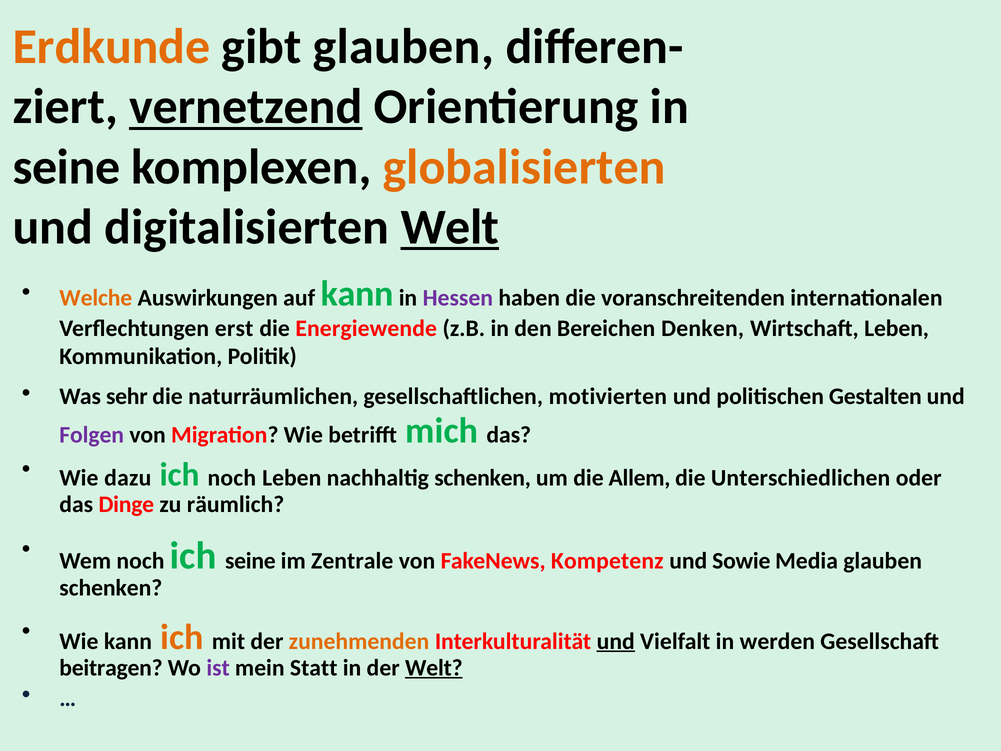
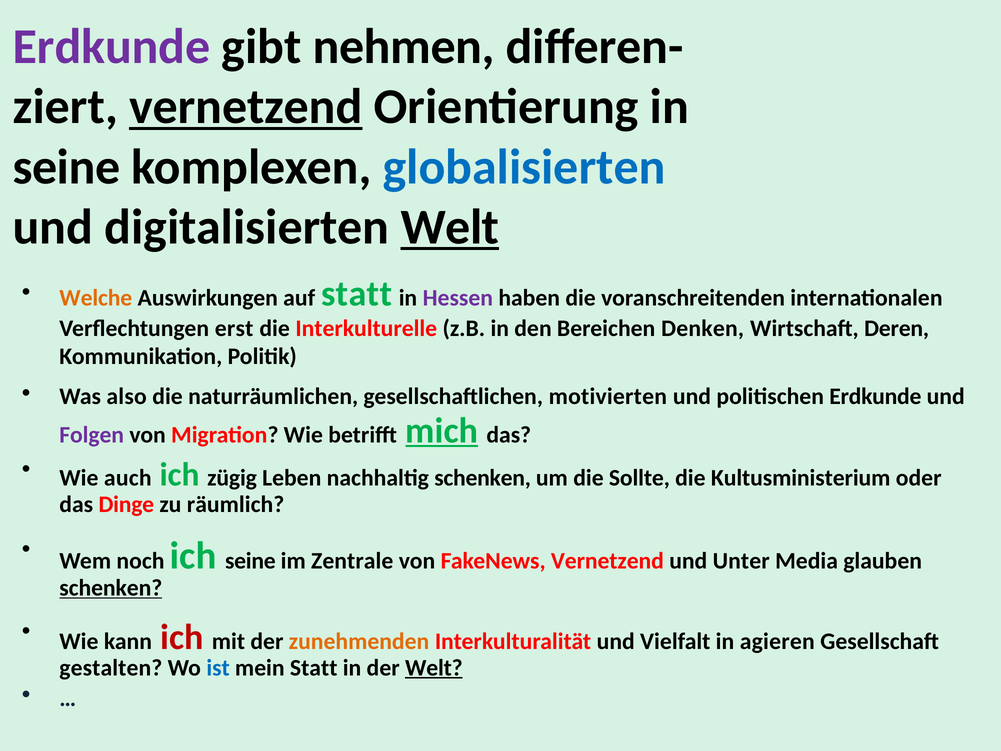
Erdkunde colour: orange -> purple (111, 47)
gibt glauben: glauben -> nehmen (404, 47)
globalisierten colour: orange -> blue (524, 167)
auf kann: kann -> statt (357, 294)
Energiewende: Energiewende -> Interkulturelle (366, 328)
Wirtschaft Leben: Leben -> Deren (897, 328)
sehr: sehr -> also (127, 397)
politischen Gestalten: Gestalten -> Erdkunde (875, 397)
mich underline: none -> present (442, 430)
dazu: dazu -> auch (128, 478)
ich noch: noch -> zügig (232, 478)
Allem: Allem -> Sollte (639, 478)
Unterschiedlichen: Unterschiedlichen -> Kultusministerium (801, 478)
FakeNews Kompetenz: Kompetenz -> Vernetzend (607, 561)
Sowie: Sowie -> Unter (741, 561)
schenken underline: none -> present (111, 588)
ich colour: orange -> red (182, 637)
und underline: present -> none (616, 641)
werden: werden -> agieren (777, 641)
beitragen: beitragen -> gestalten (111, 668)
ist colour: purple -> blue (218, 668)
